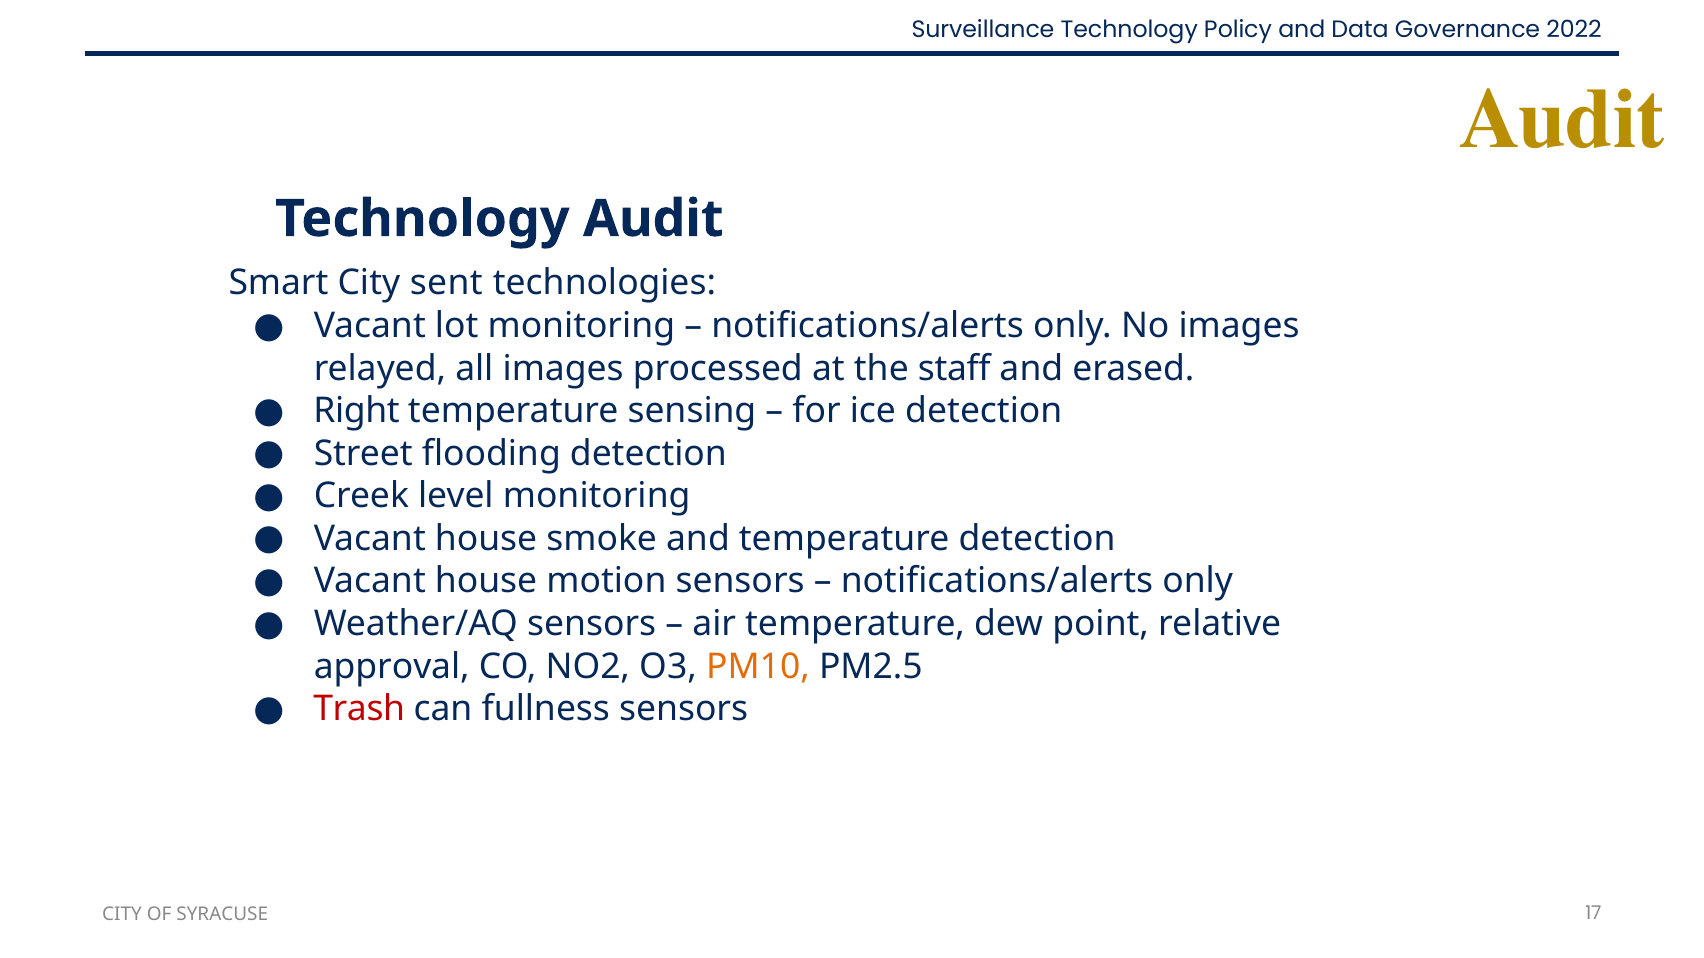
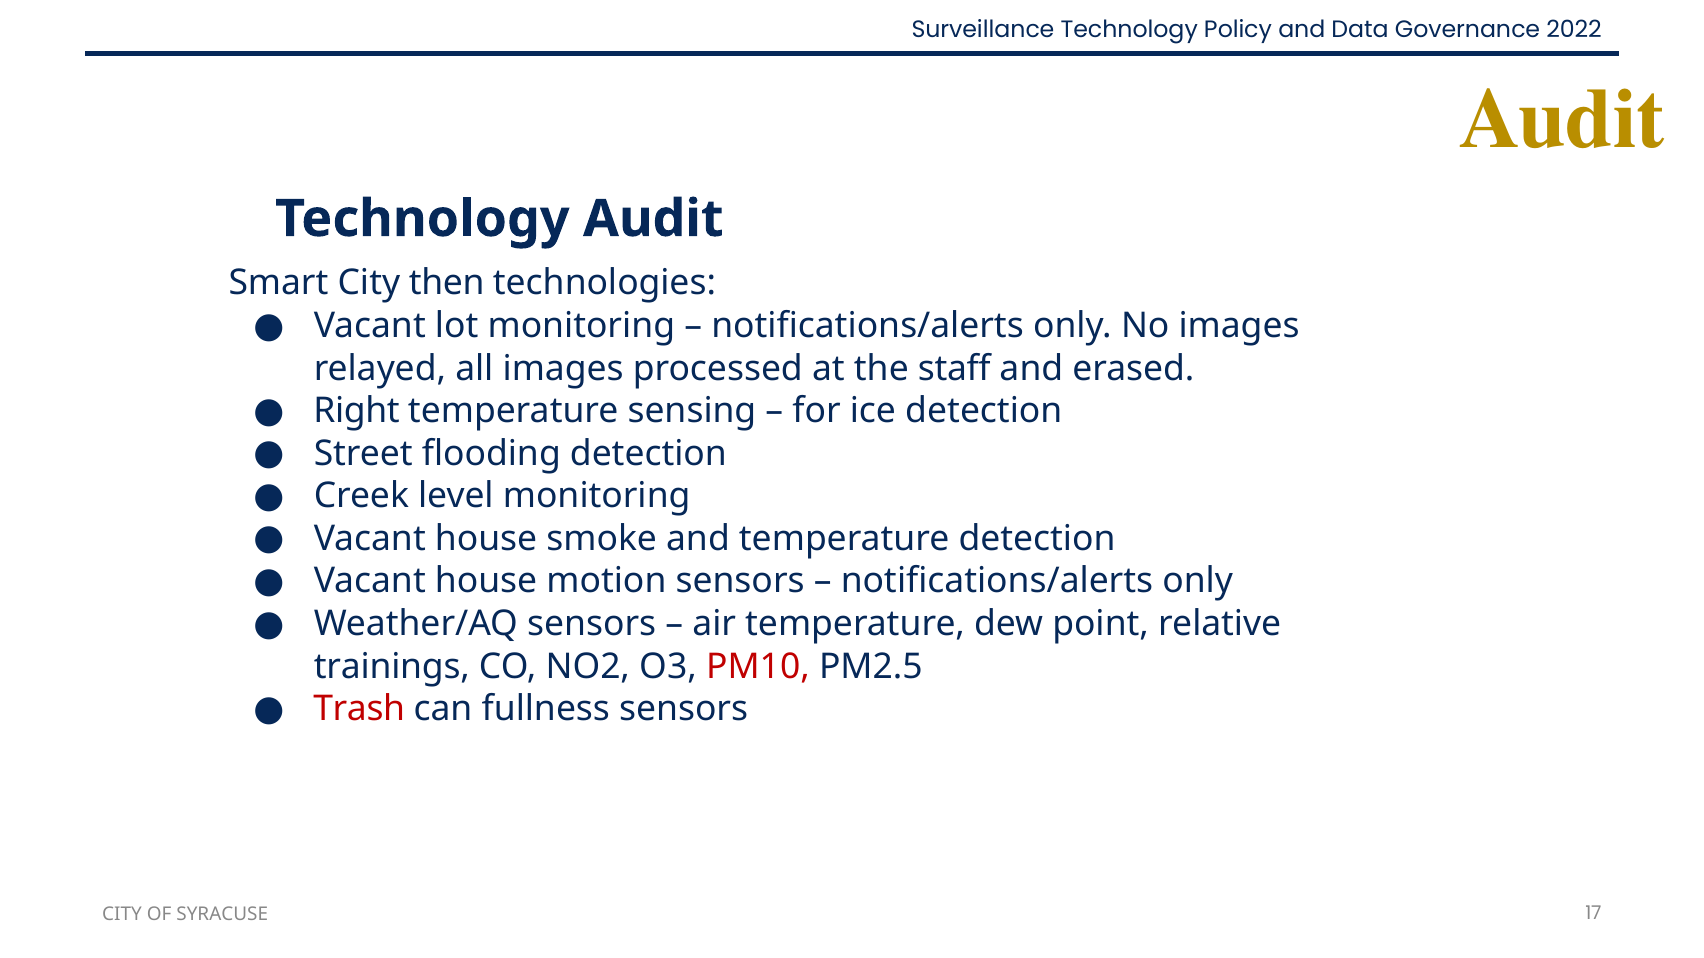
sent: sent -> then (447, 283)
approval: approval -> trainings (392, 667)
PM10 colour: orange -> red (758, 667)
